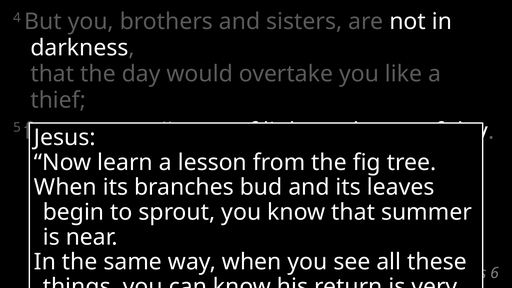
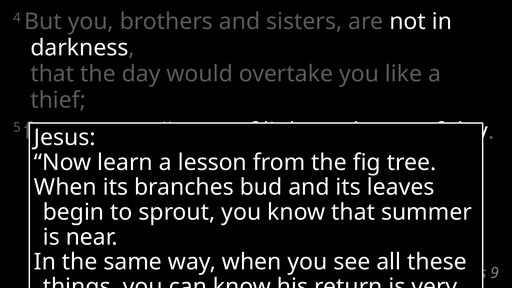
6: 6 -> 9 (495, 273)
